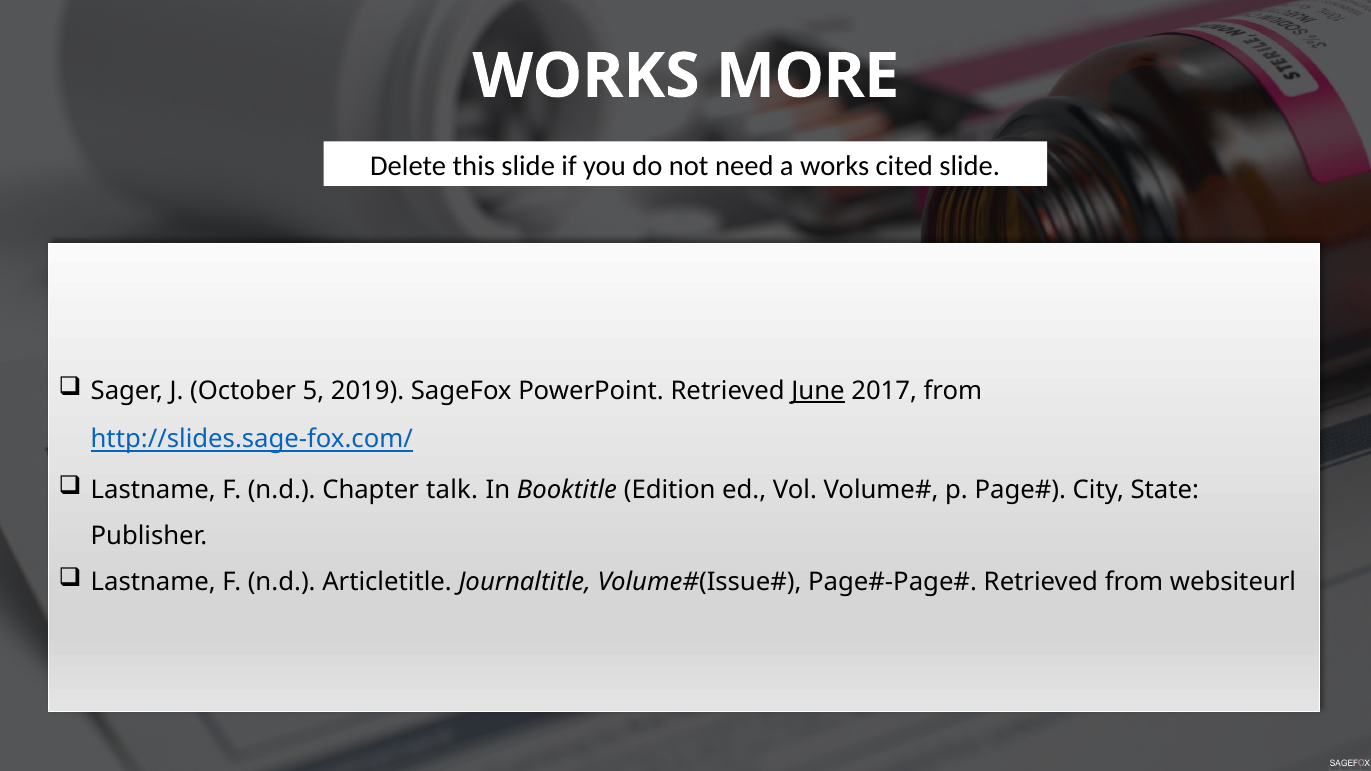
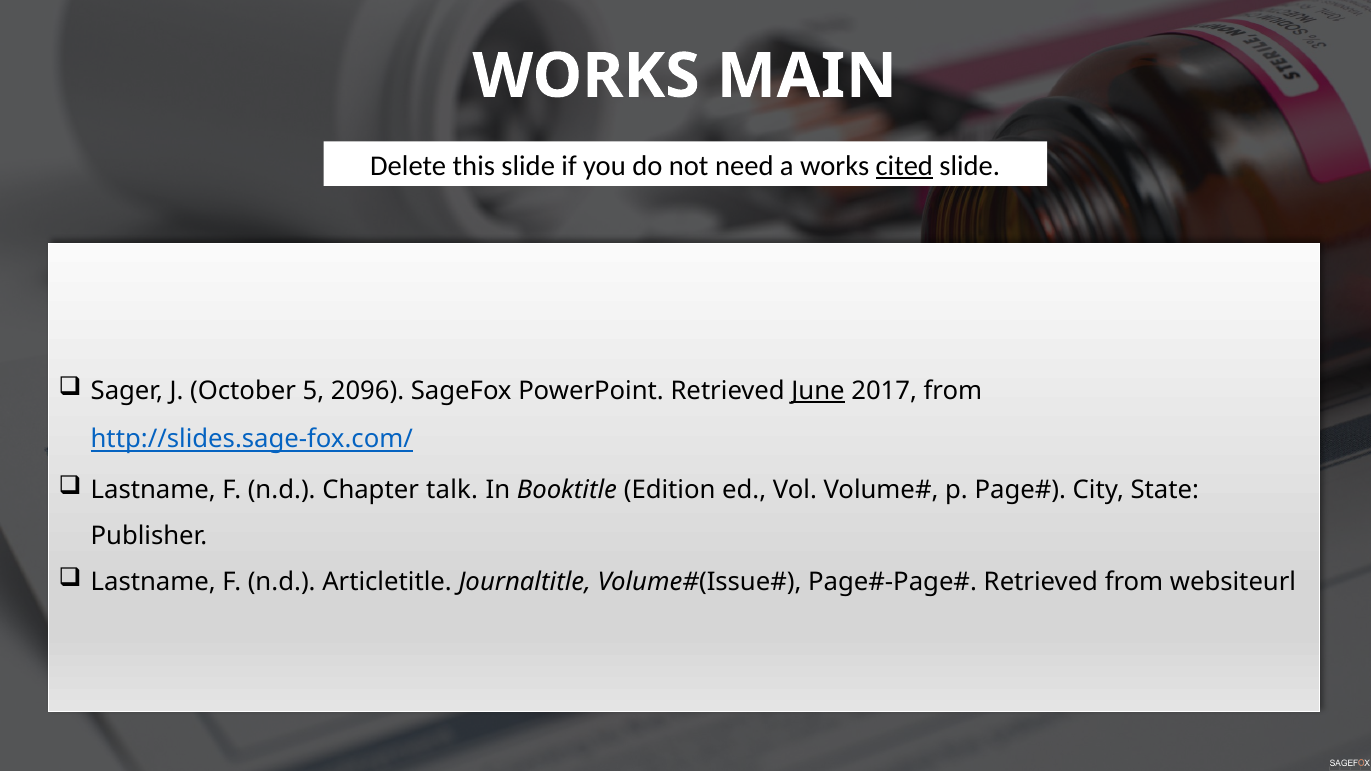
MORE: MORE -> MAIN (807, 76)
cited underline: none -> present (904, 166)
2019: 2019 -> 2096 (367, 391)
